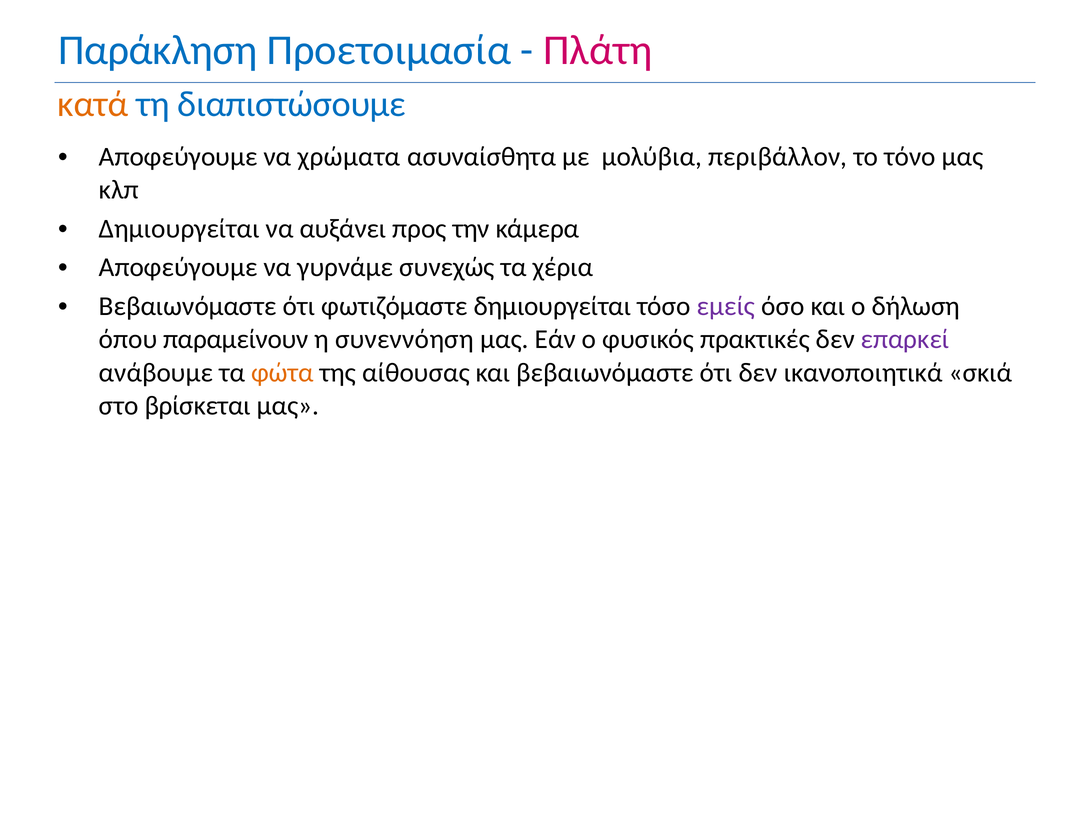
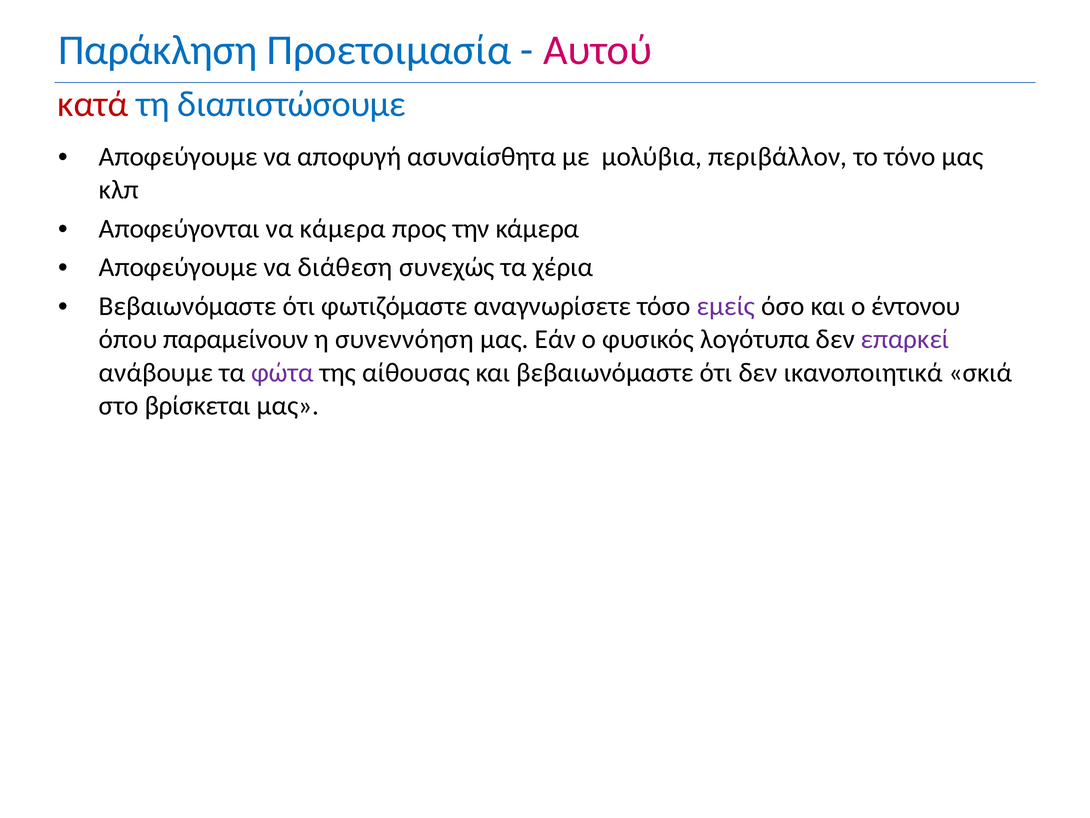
Πλάτη: Πλάτη -> Αυτού (598, 50)
κατά colour: orange -> red (93, 104)
χρώματα: χρώματα -> αποφυγή (349, 156)
Δημιουργείται: Δημιουργείται -> Αποφεύγονται (179, 228)
να αυξάνει: αυξάνει -> κάμερα (343, 228)
γυρνάμε: γυρνάμε -> διάθεση (345, 267)
φωτιζόμαστε δημιουργείται: δημιουργείται -> αναγνωρίσετε (552, 306)
δήλωση: δήλωση -> έντονου (916, 306)
πρακτικές: πρακτικές -> λογότυπα (755, 339)
φώτα colour: orange -> purple (282, 372)
